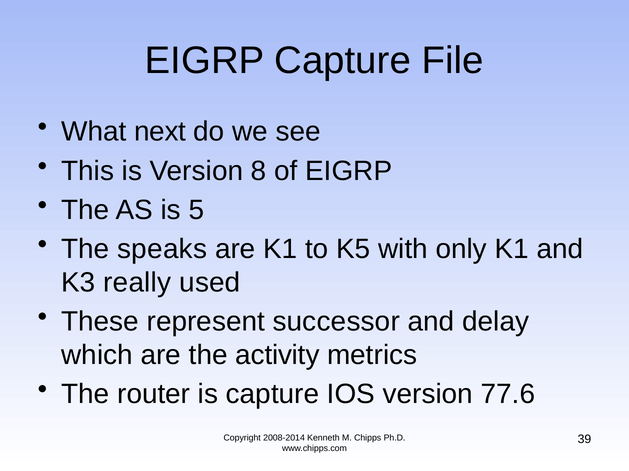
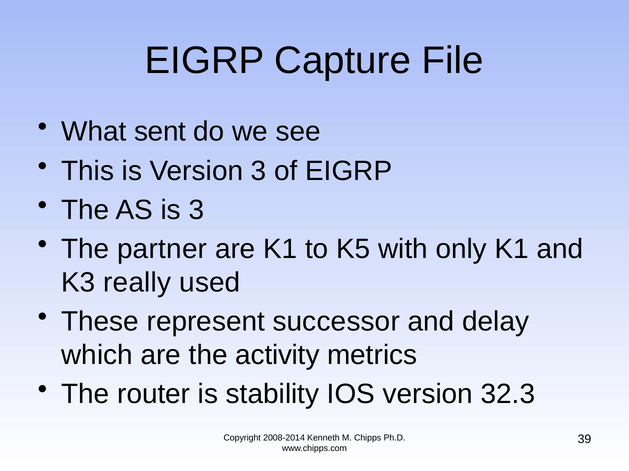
next: next -> sent (160, 132)
Version 8: 8 -> 3 (259, 171)
is 5: 5 -> 3 (196, 210)
speaks: speaks -> partner (162, 249)
is capture: capture -> stability (273, 395)
77.6: 77.6 -> 32.3 (508, 395)
